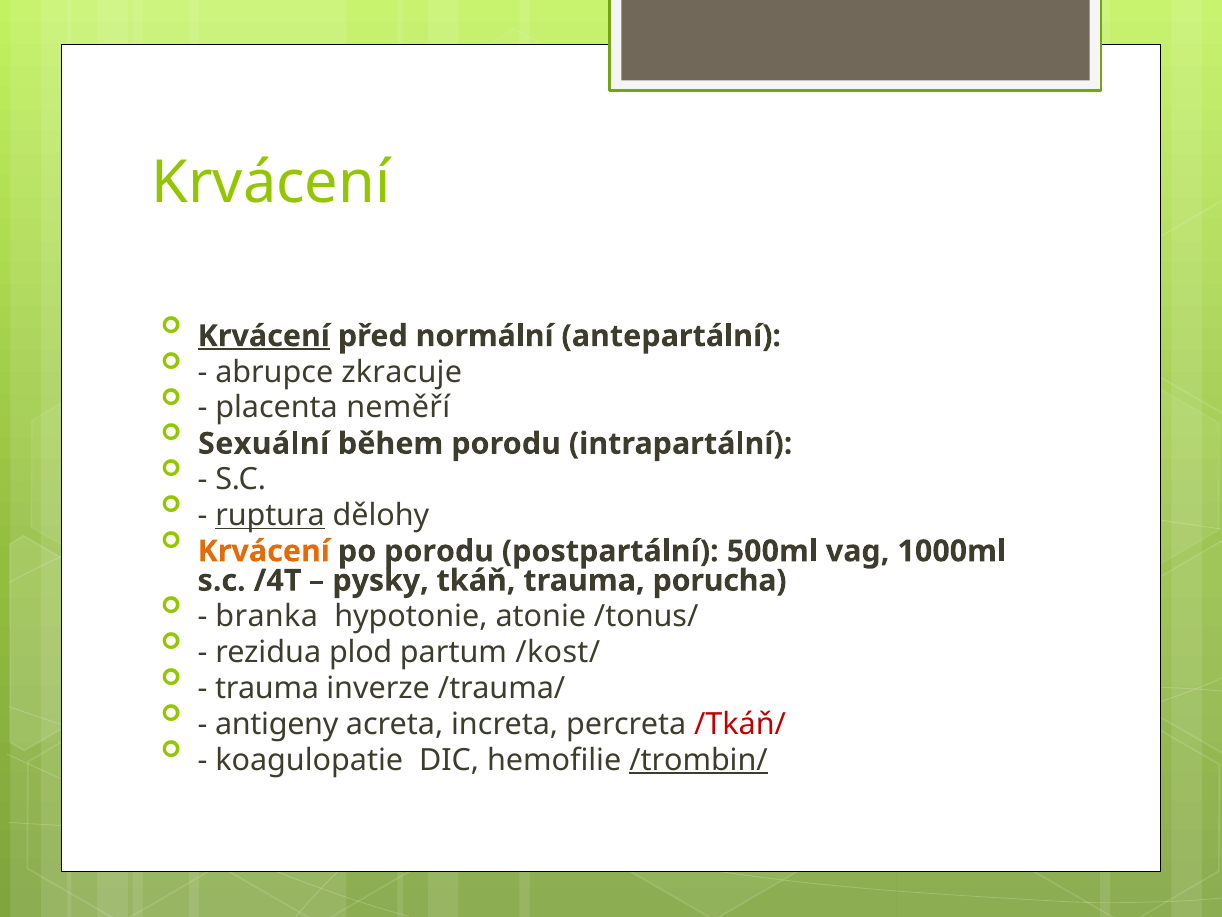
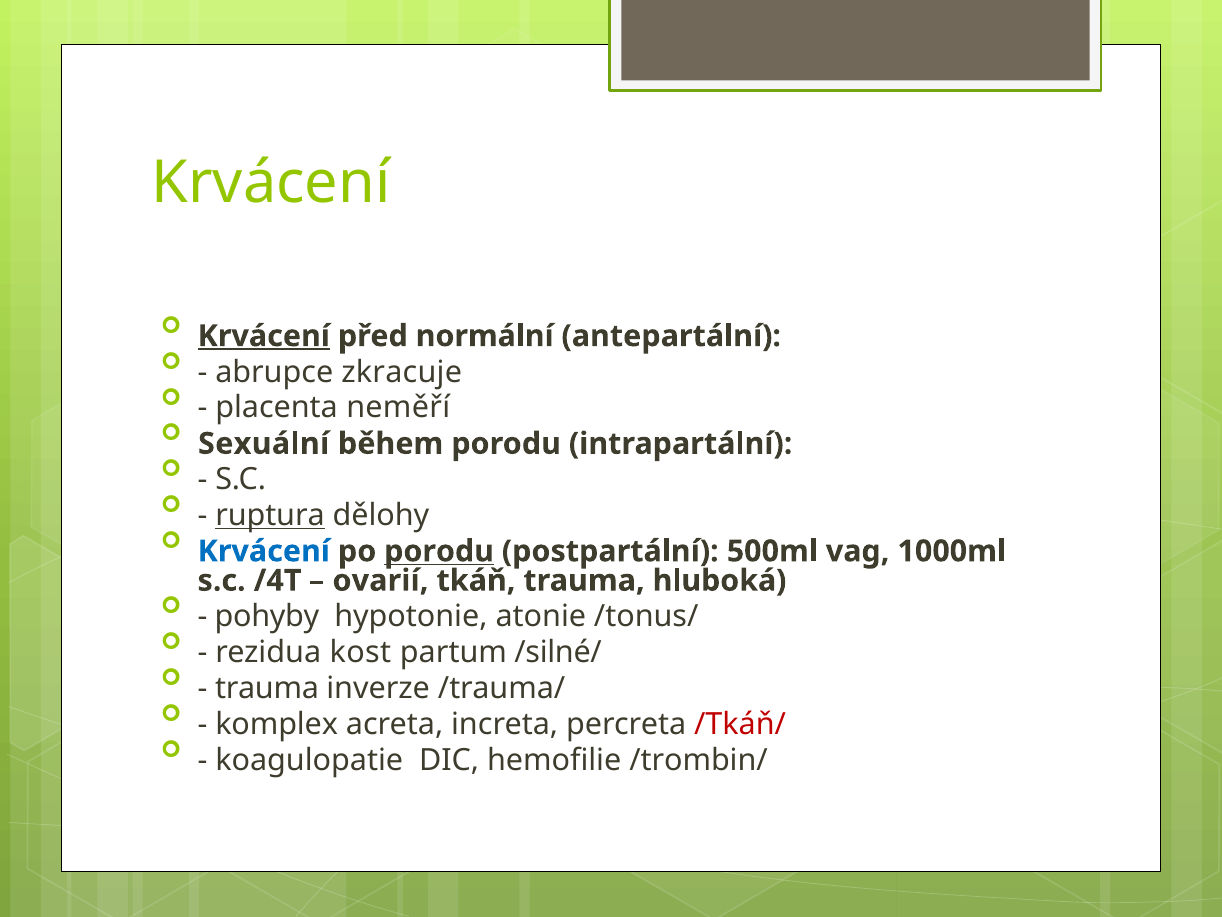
Krvácení colour: orange -> blue (264, 551)
porodu underline: none -> present (439, 551)
pysky: pysky -> ovarií (380, 580)
porucha: porucha -> hluboká (720, 580)
branka: branka -> pohyby (267, 616)
plod: plod -> kost (360, 652)
/kost/: /kost/ -> /silné/ (558, 652)
antigeny: antigeny -> komplex (277, 724)
/trombin/ underline: present -> none (699, 760)
